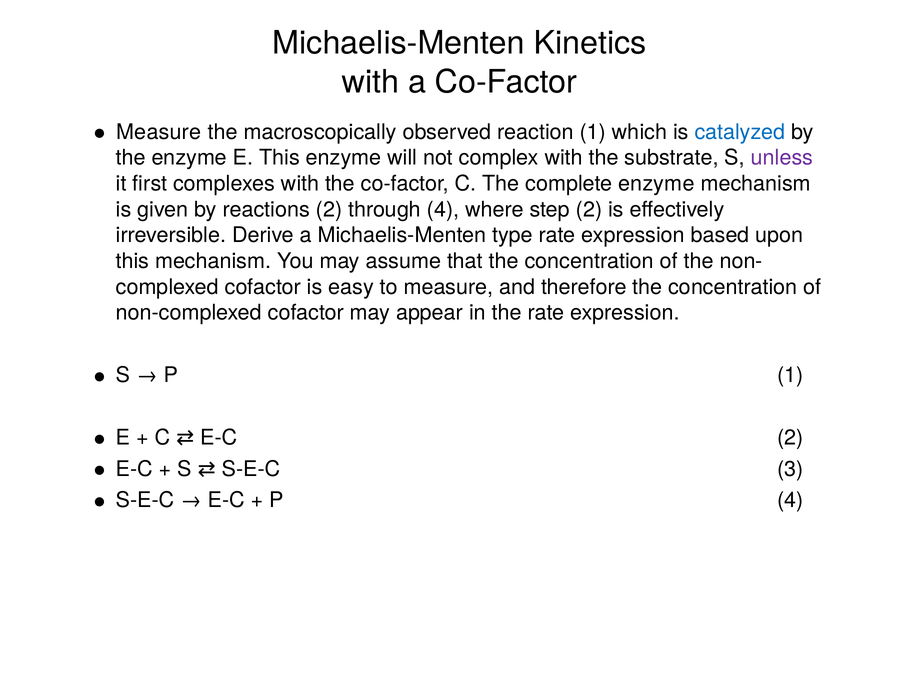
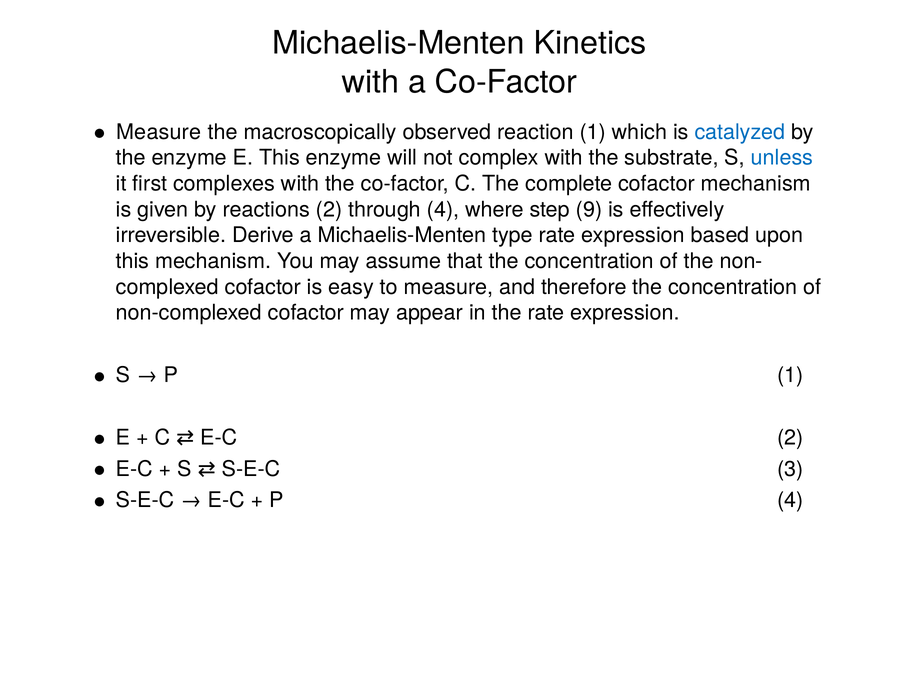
unless colour: purple -> blue (782, 158)
complete enzyme: enzyme -> cofactor (656, 184)
step 2: 2 -> 9 (589, 210)
